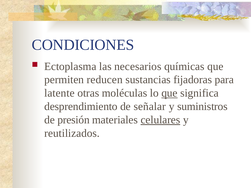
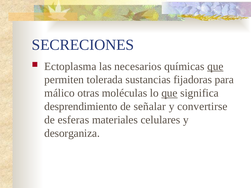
CONDICIONES: CONDICIONES -> SECRECIONES (83, 45)
que underline: none -> present (215, 66)
reducen: reducen -> tolerada (105, 80)
latente: latente -> málico (60, 93)
suministros: suministros -> convertirse (202, 107)
presión: presión -> esferas (73, 120)
celulares underline: present -> none (160, 120)
reutilizados: reutilizados -> desorganiza (72, 133)
